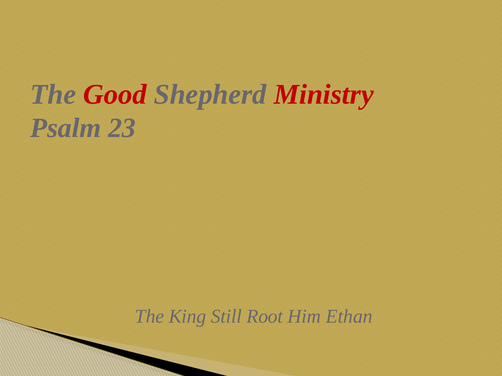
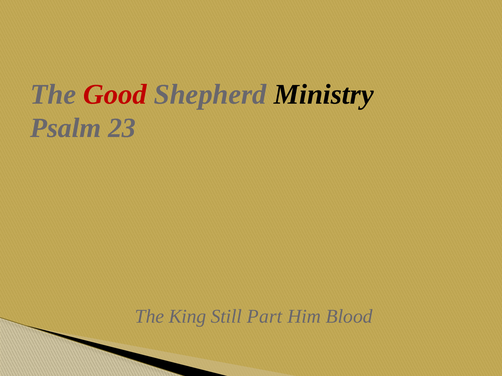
Ministry colour: red -> black (324, 94)
Root: Root -> Part (265, 317)
Ethan: Ethan -> Blood (349, 317)
